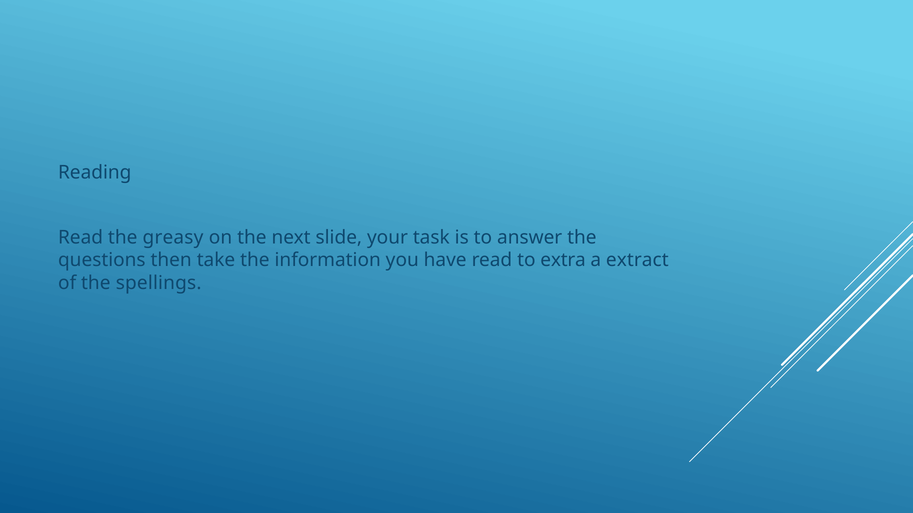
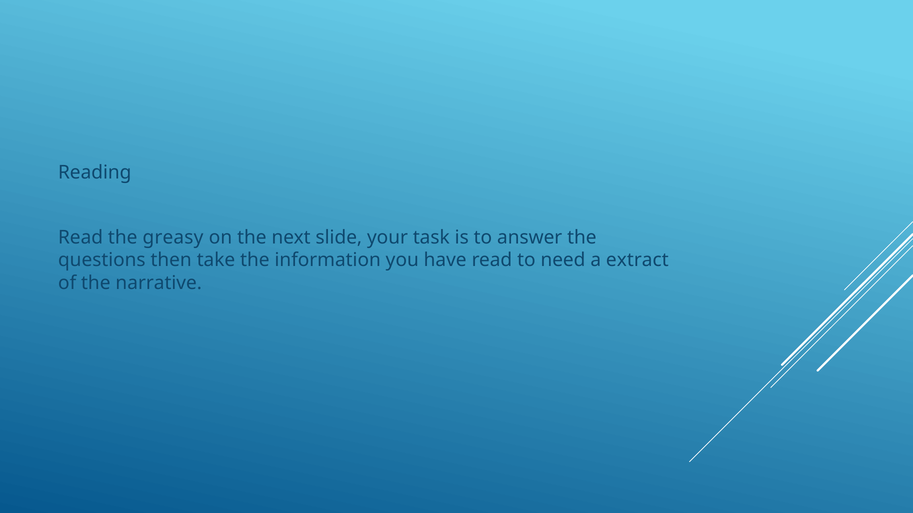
extra: extra -> need (563, 260)
spellings: spellings -> narrative (159, 283)
